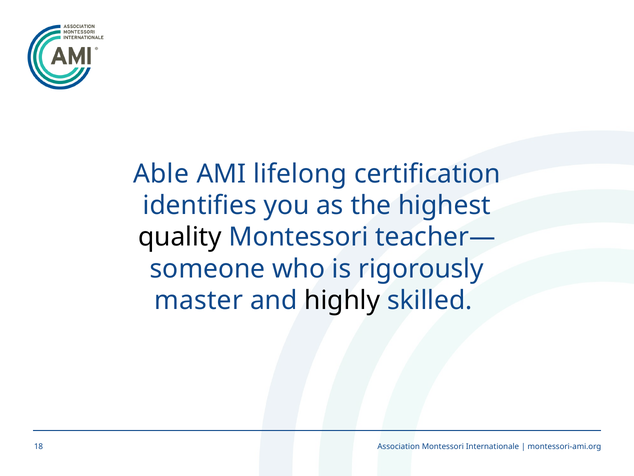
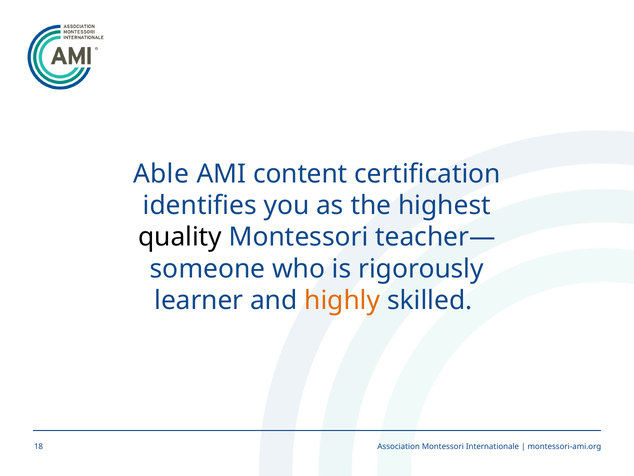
lifelong: lifelong -> content (300, 174)
master: master -> learner (199, 300)
highly colour: black -> orange (342, 300)
